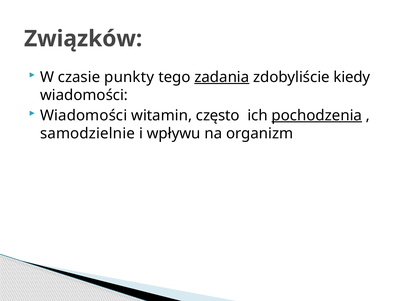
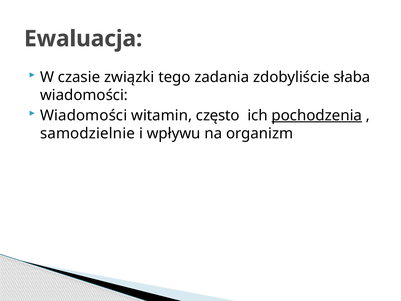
Związków: Związków -> Ewaluacja (83, 39)
punkty: punkty -> związki (129, 77)
zadania underline: present -> none (222, 77)
kiedy: kiedy -> słaba (352, 77)
